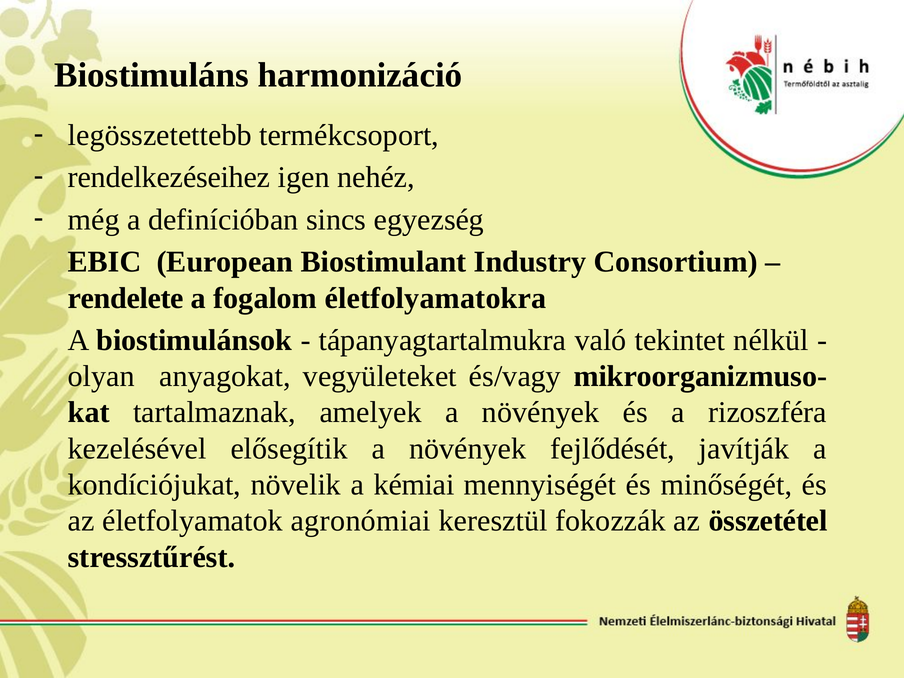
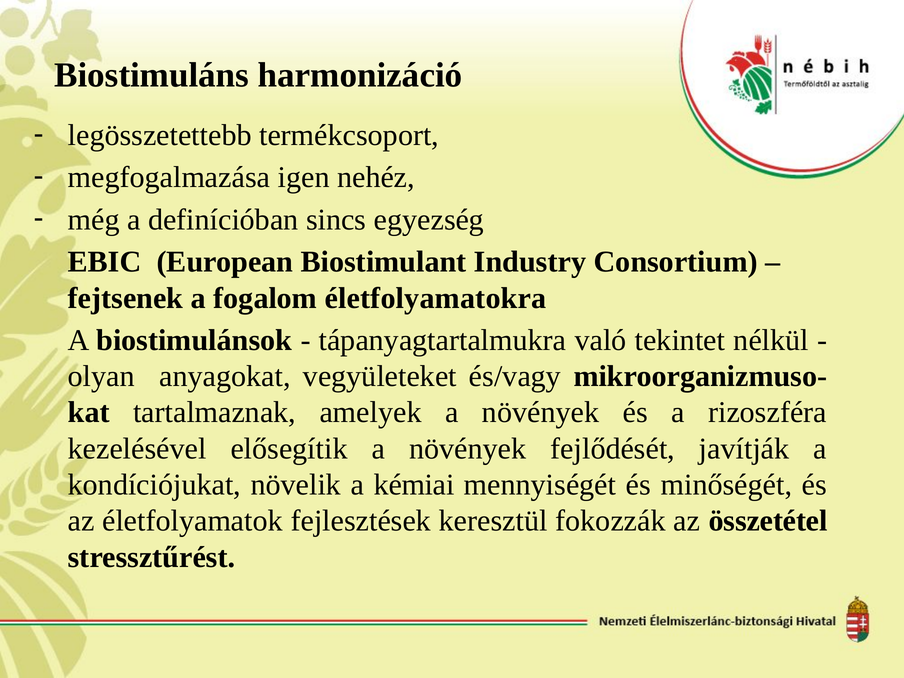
rendelkezéseihez: rendelkezéseihez -> megfogalmazása (169, 178)
rendelete: rendelete -> fejtsenek (126, 298)
agronómiai: agronómiai -> fejlesztések (361, 521)
